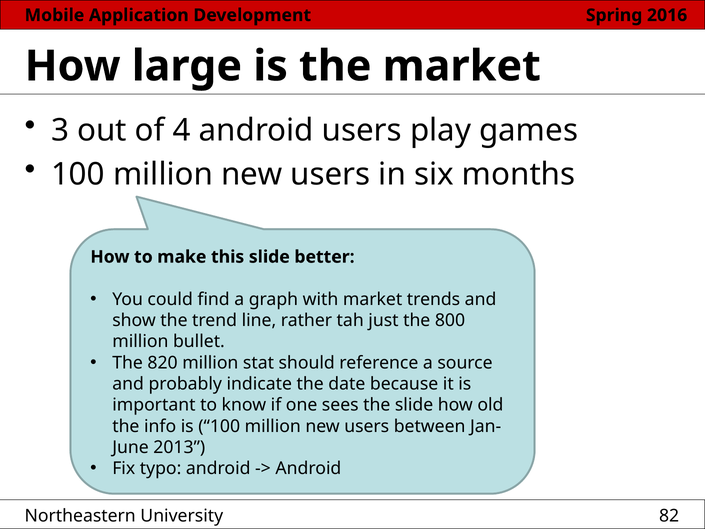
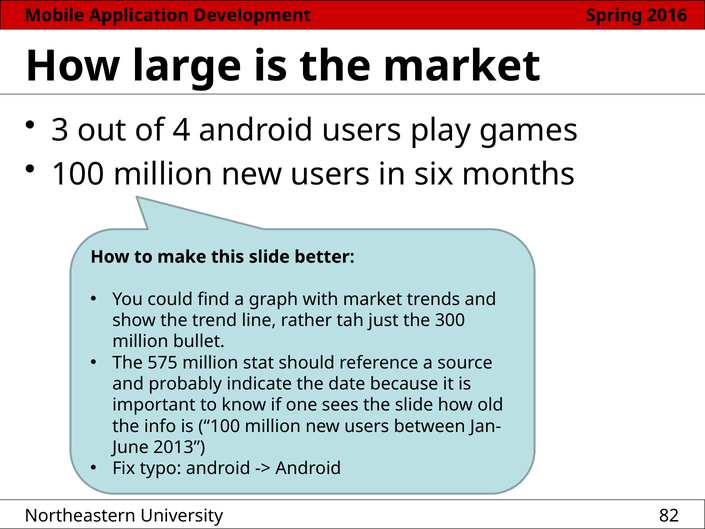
800: 800 -> 300 (450, 320)
820: 820 -> 575 (163, 363)
